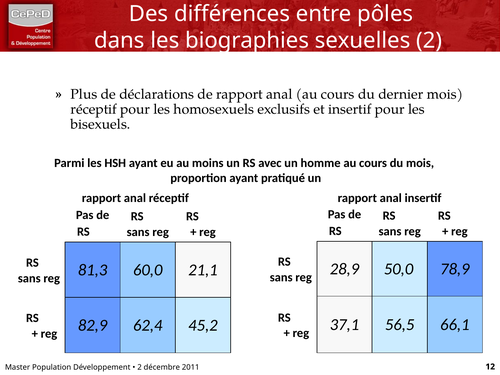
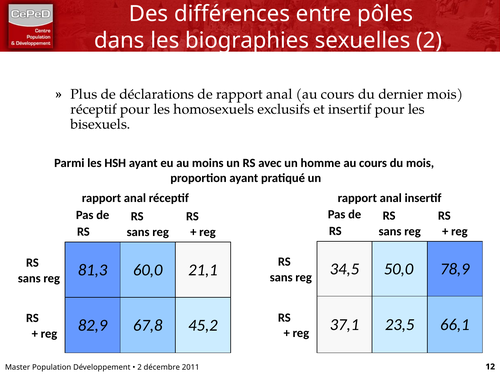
28,9: 28,9 -> 34,5 (344, 269)
56,5: 56,5 -> 23,5 (400, 325)
62,4: 62,4 -> 67,8 (148, 325)
